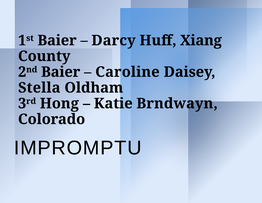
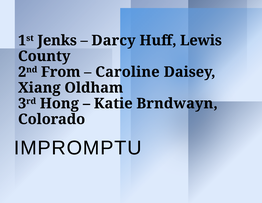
1st Baier: Baier -> Jenks (57, 40)
Xiang: Xiang -> Lewis (201, 40)
2nd Baier: Baier -> From (61, 72)
Stella: Stella -> Xiang (39, 88)
